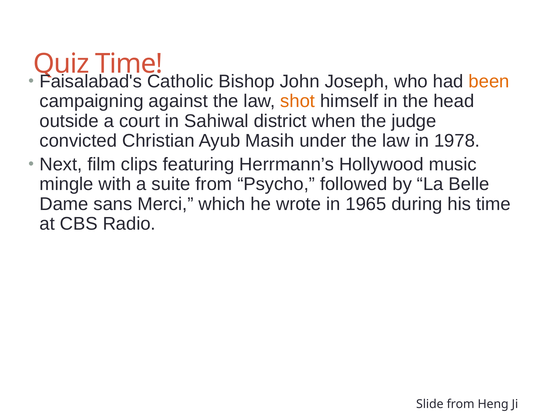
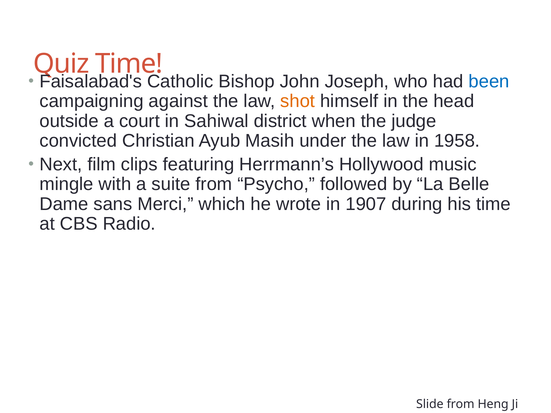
been colour: orange -> blue (489, 81)
1978: 1978 -> 1958 (457, 141)
1965: 1965 -> 1907 (366, 204)
